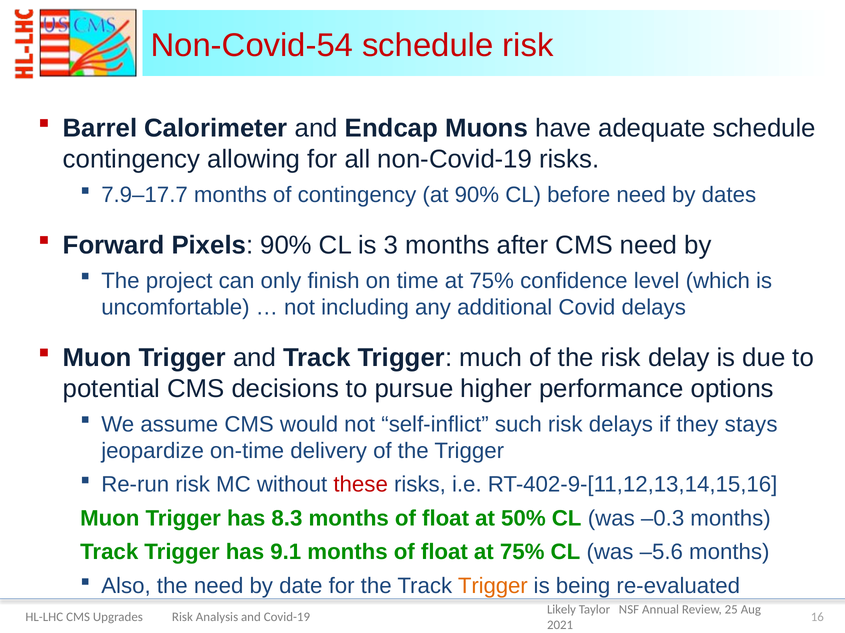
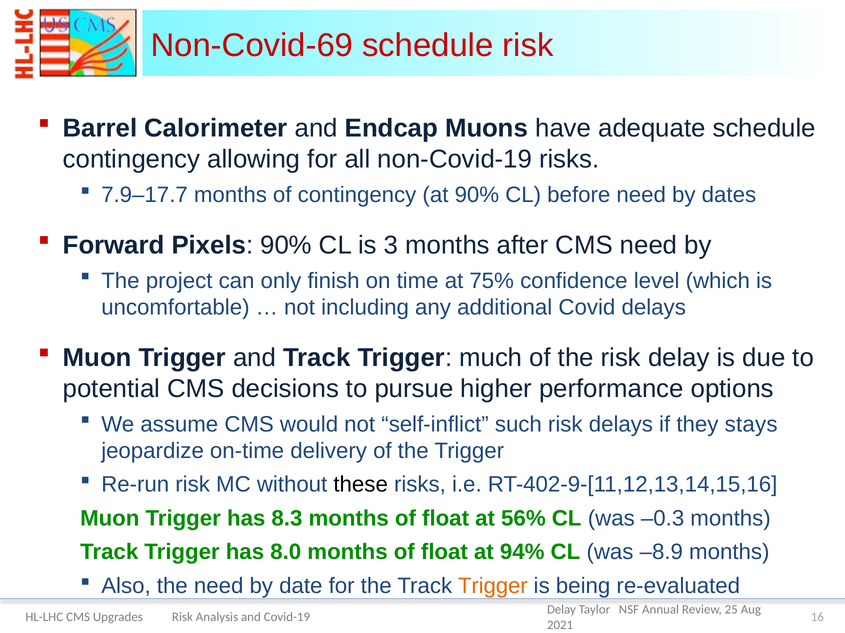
Non-Covid-54: Non-Covid-54 -> Non-Covid-69 (252, 45)
these colour: red -> black (361, 485)
50%: 50% -> 56% (523, 519)
9.1: 9.1 -> 8.0 (286, 553)
float at 75%: 75% -> 94% (522, 553)
–5.6: –5.6 -> –8.9 (661, 553)
Likely: Likely -> Delay (561, 610)
